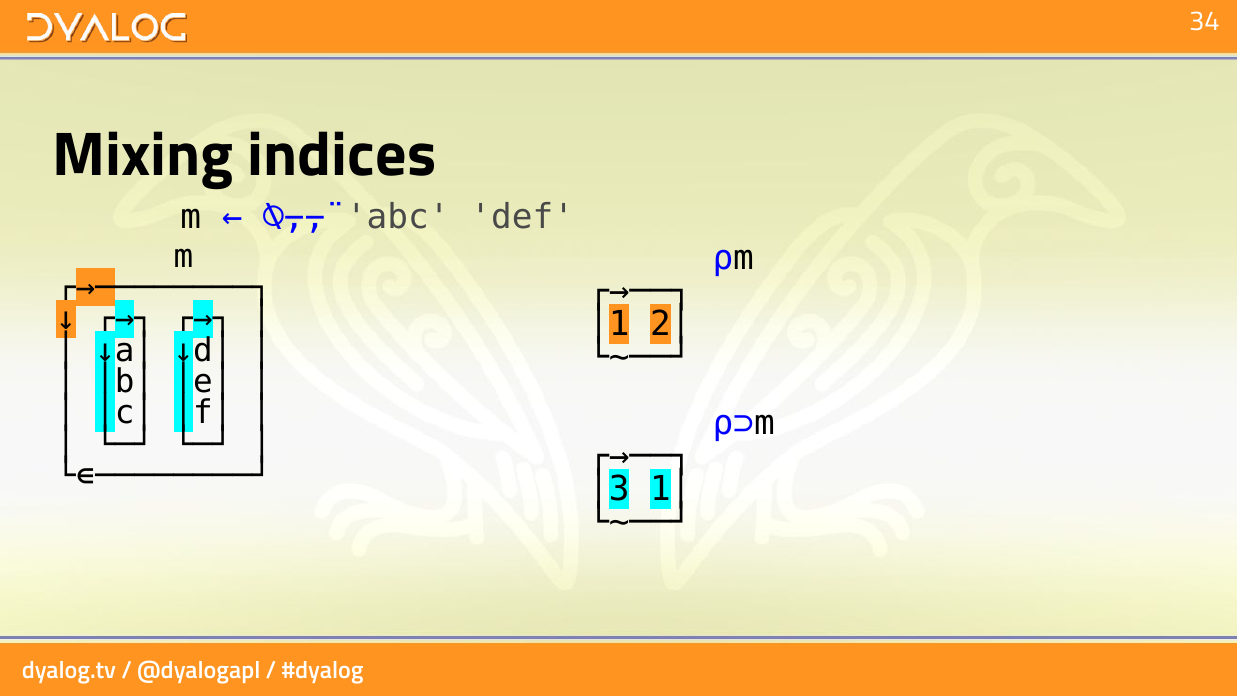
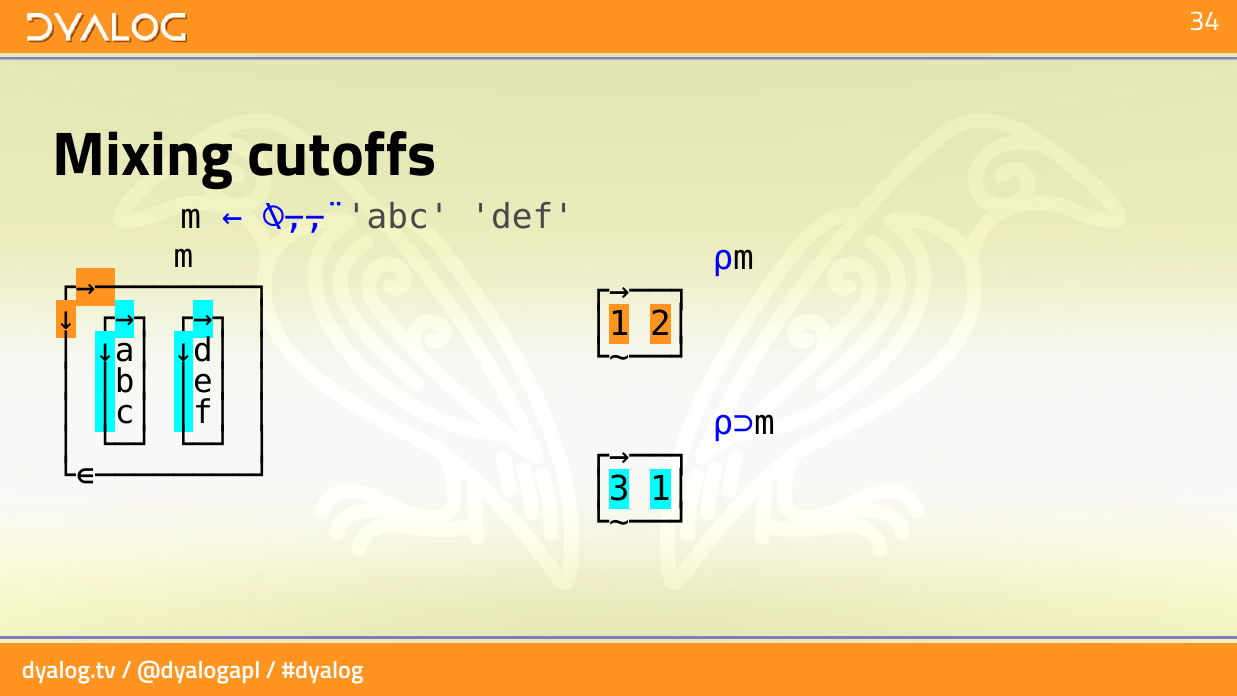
indices: indices -> cutoffs (342, 155)
